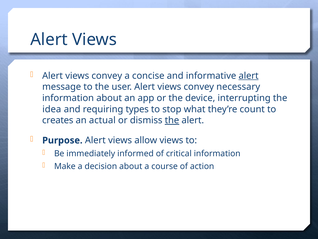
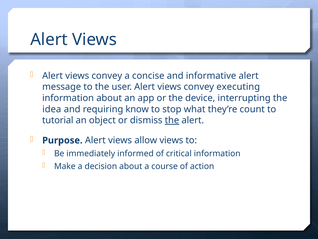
alert underline: present -> none (249, 76)
necessary: necessary -> executing (238, 87)
types: types -> know (137, 109)
creates: creates -> tutorial (58, 120)
actual: actual -> object (102, 120)
